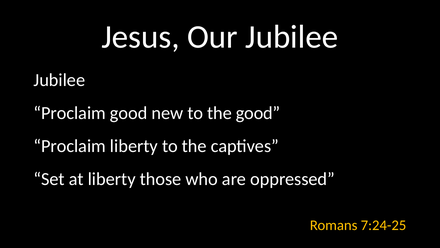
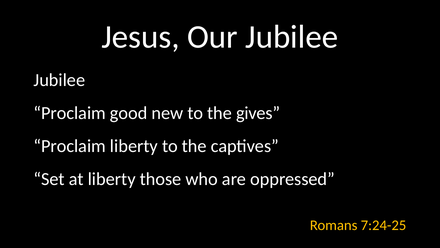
the good: good -> gives (258, 113)
